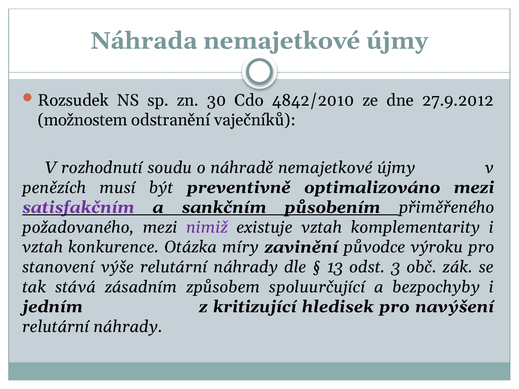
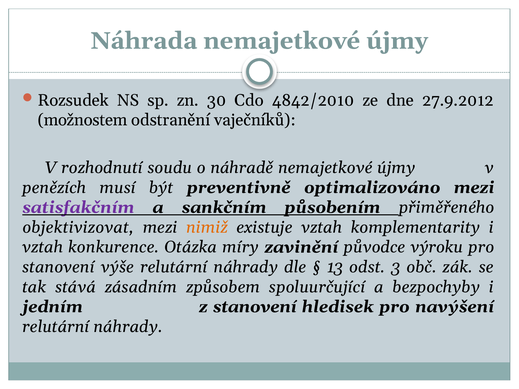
požadovaného: požadovaného -> objektivizovat (78, 227)
nimiž colour: purple -> orange (207, 227)
z kritizující: kritizující -> stanovení (255, 307)
